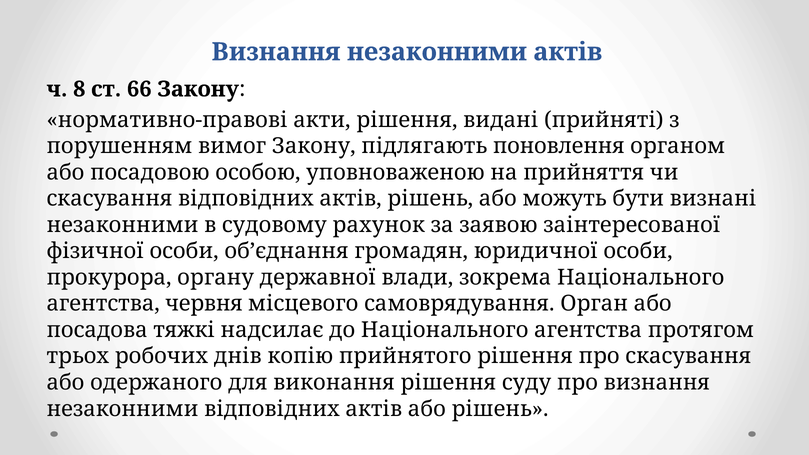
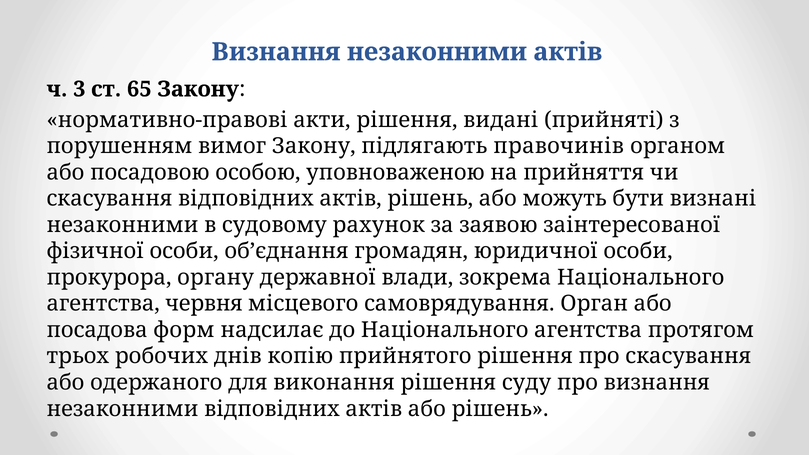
8: 8 -> 3 (79, 89)
66: 66 -> 65 (139, 89)
поновлення: поновлення -> правочинів (559, 146)
тяжкі: тяжкі -> форм (184, 330)
